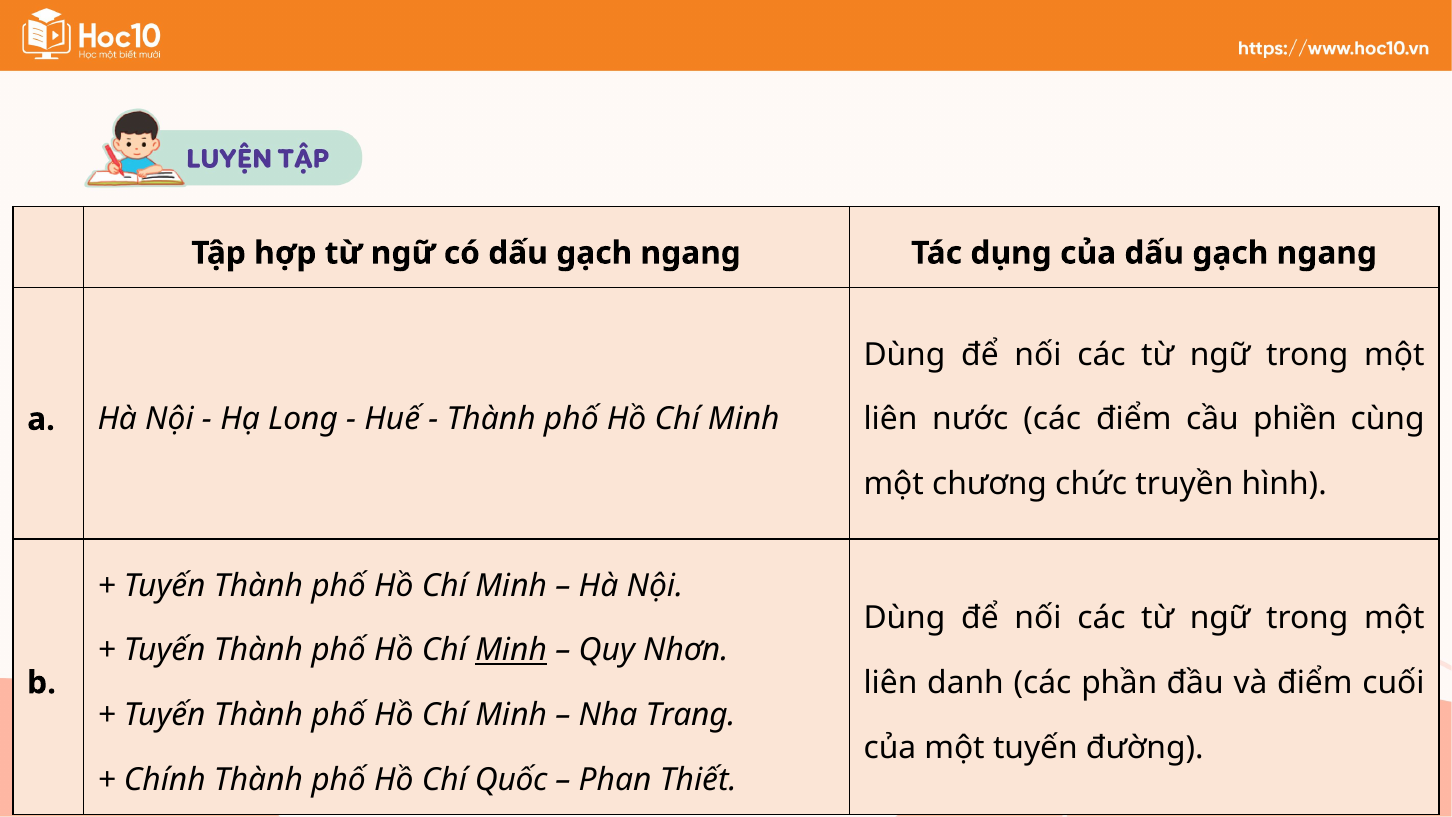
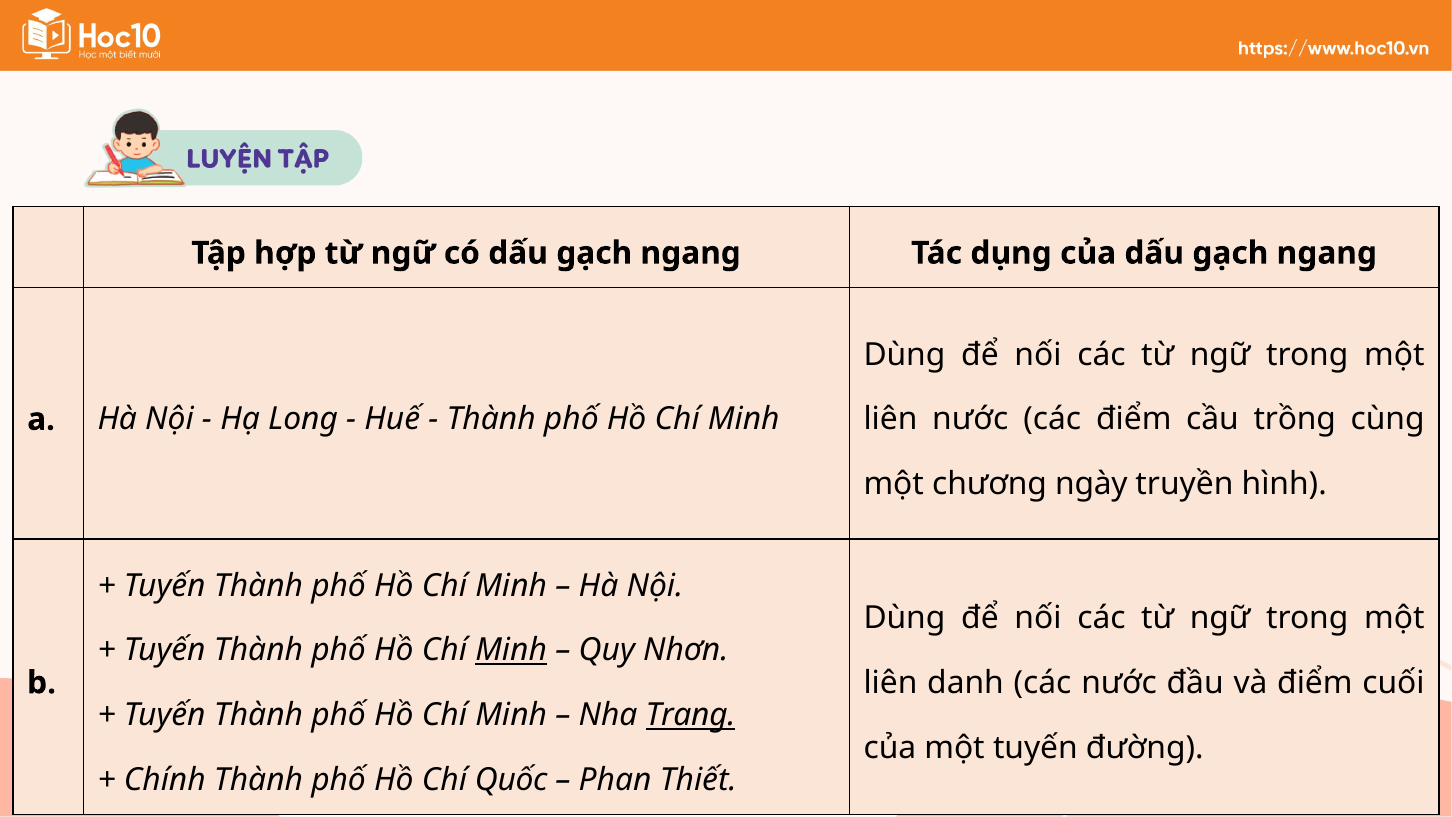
phiền: phiền -> trồng (1295, 419)
chức: chức -> ngày (1091, 484)
các phần: phần -> nước (1119, 683)
Trang underline: none -> present (691, 715)
